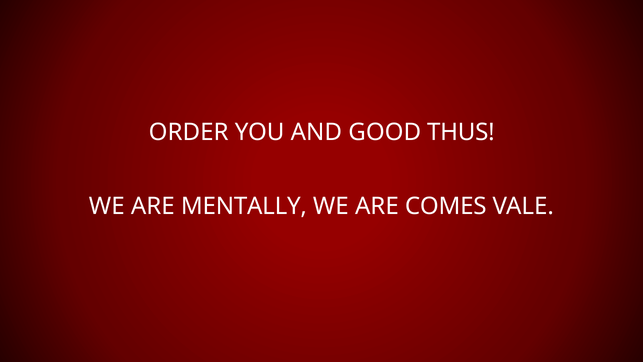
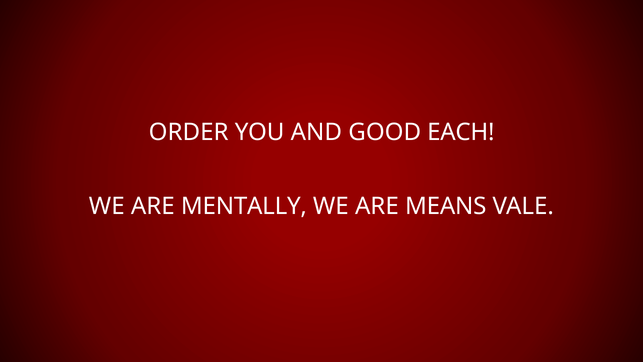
THUS: THUS -> EACH (461, 132)
COMES: COMES -> MEANS (446, 206)
